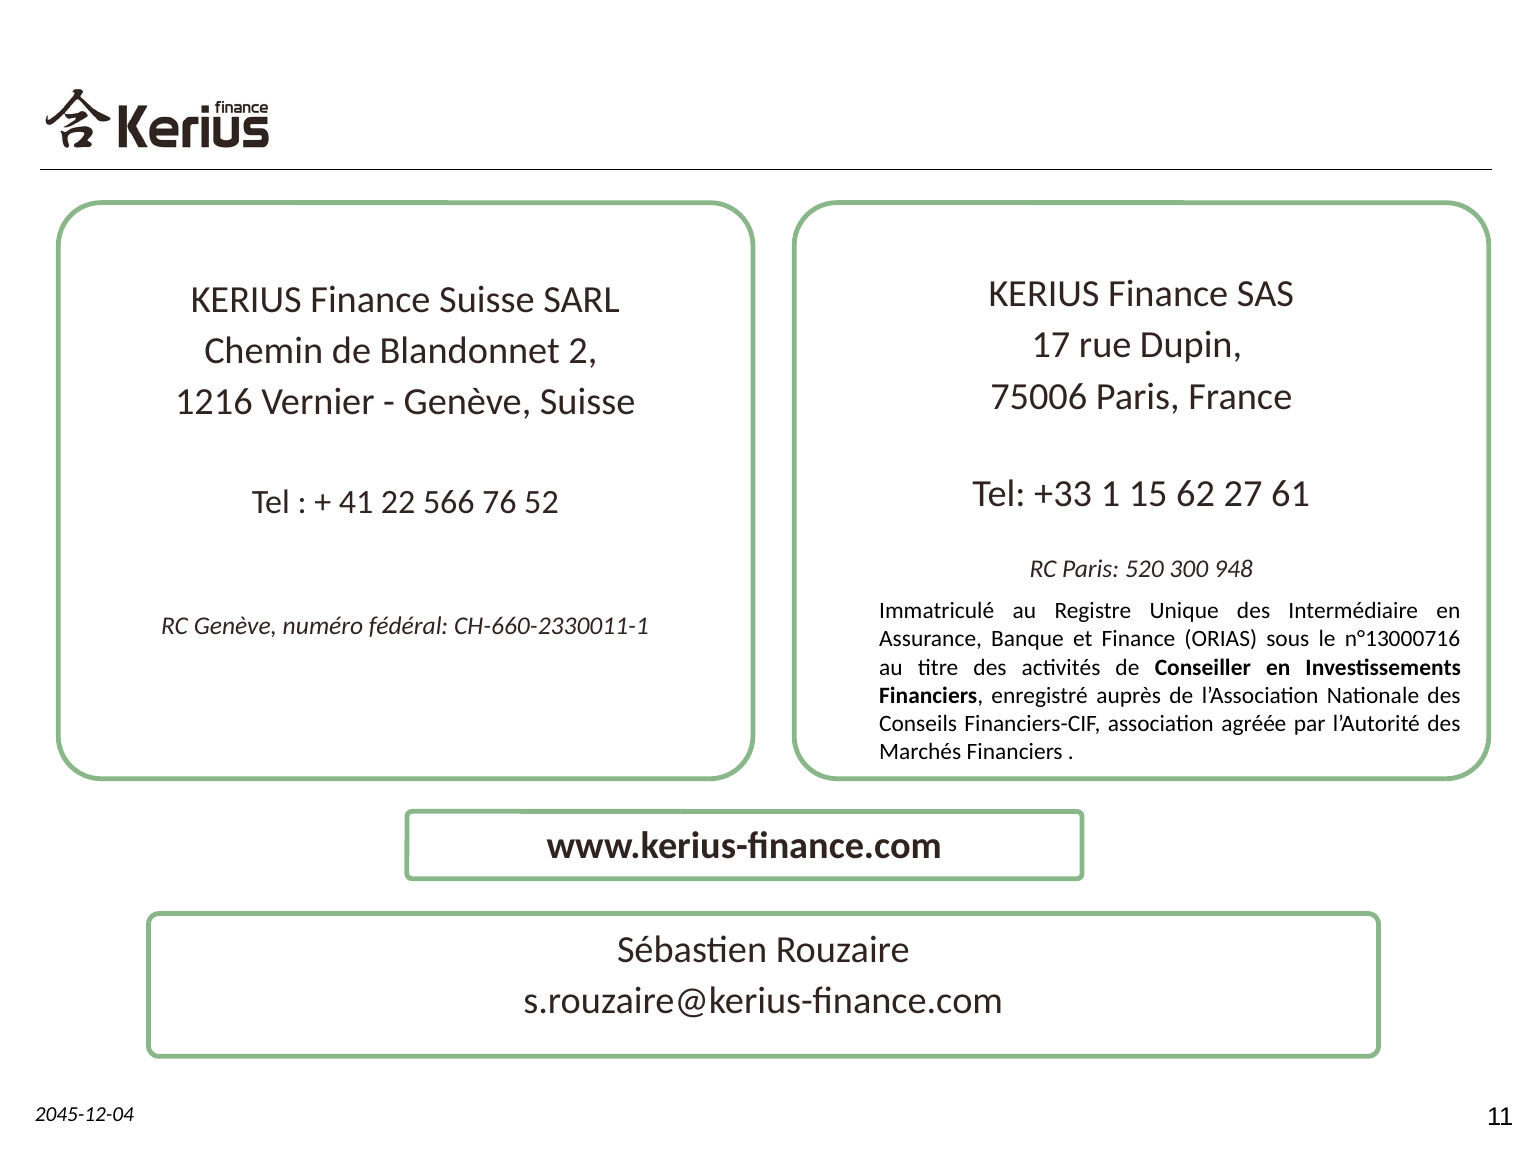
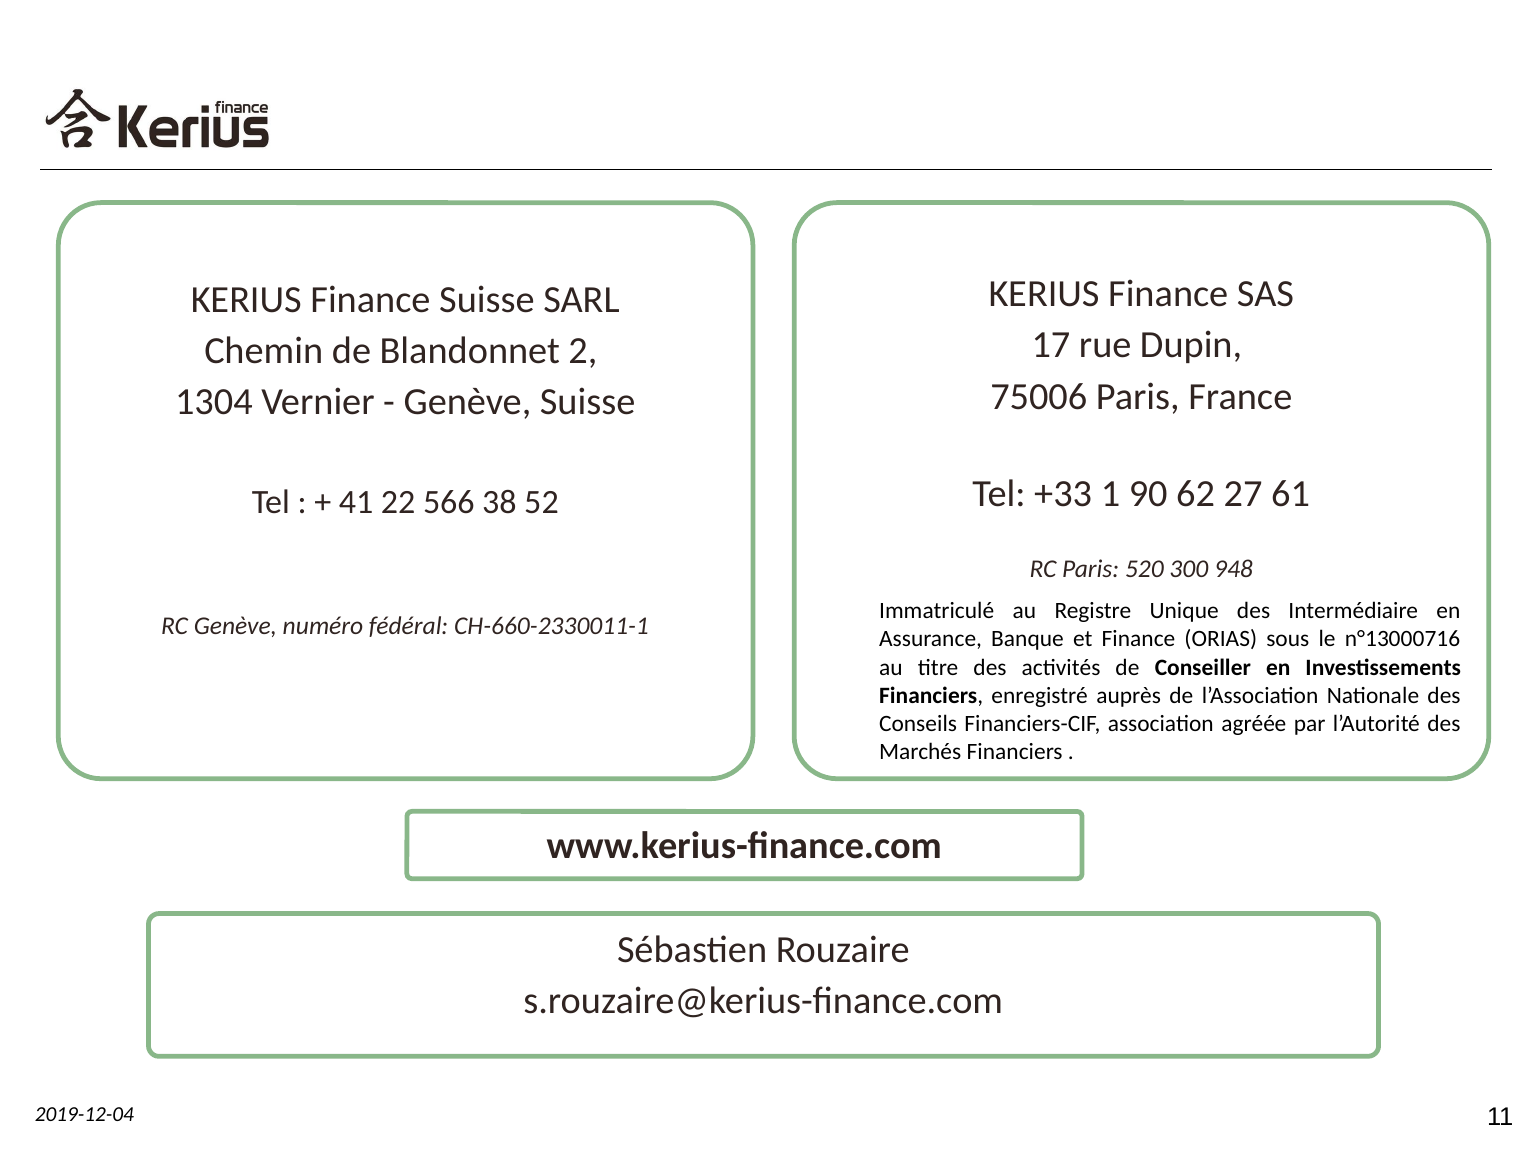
1216: 1216 -> 1304 (214, 402)
15: 15 -> 90 (1148, 494)
76: 76 -> 38 (499, 503)
2045-12-04: 2045-12-04 -> 2019-12-04 (84, 1116)
